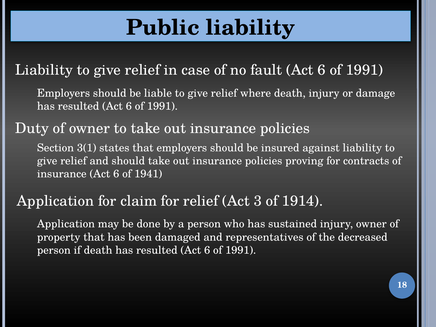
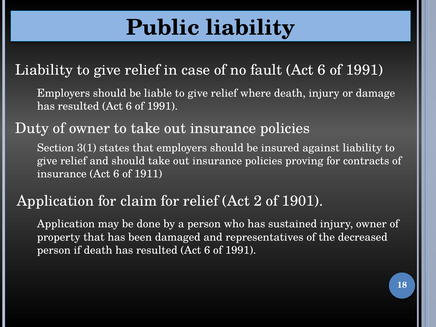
1941: 1941 -> 1911 (148, 174)
3: 3 -> 2 (258, 201)
1914: 1914 -> 1901 (303, 201)
